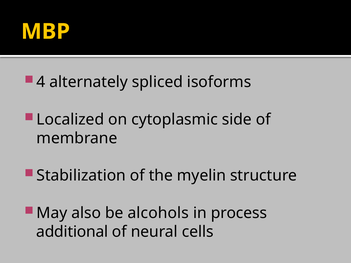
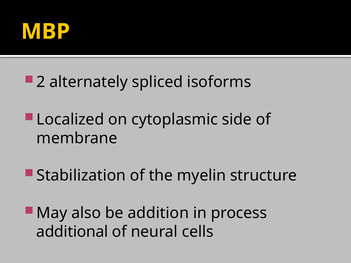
4: 4 -> 2 (41, 82)
alcohols: alcohols -> addition (158, 213)
